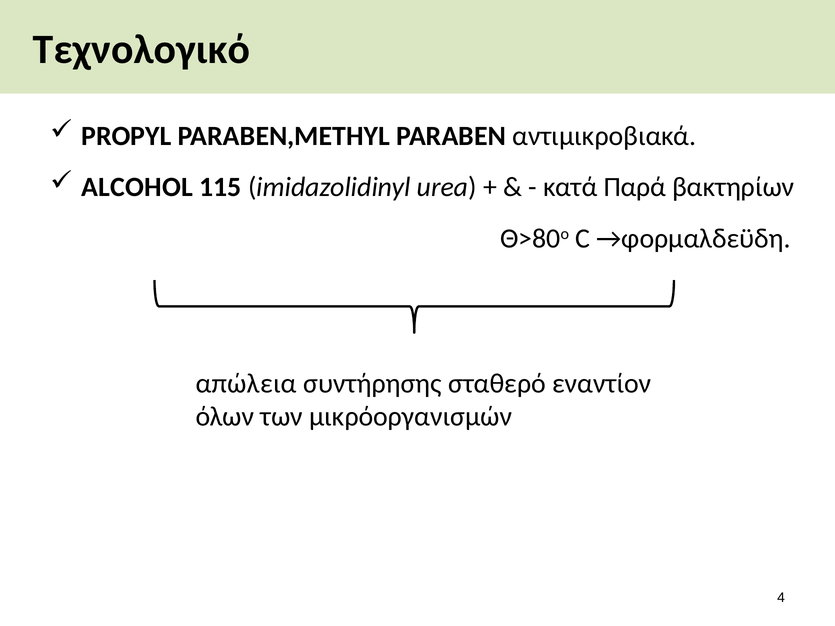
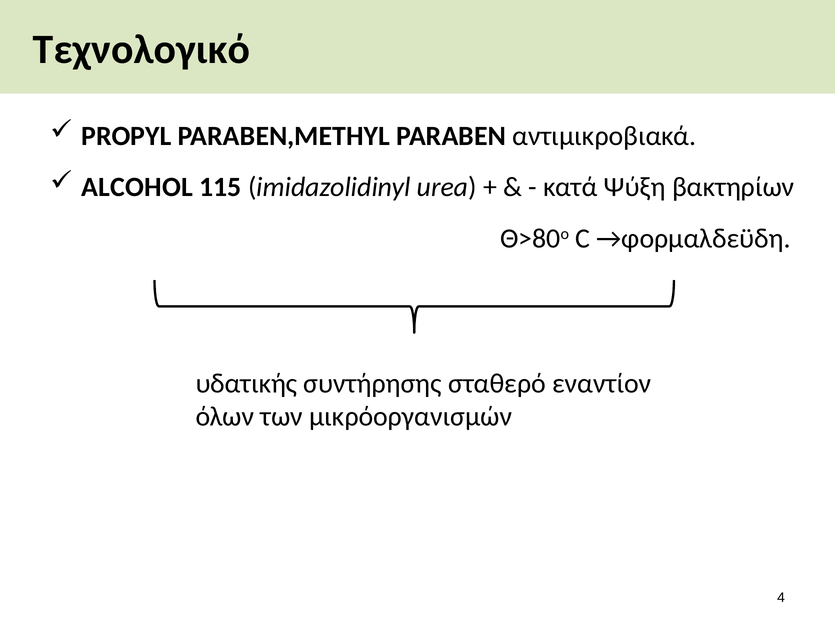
Παρά: Παρά -> Ψύξη (635, 187)
απώλεια: απώλεια -> υδατικής (246, 384)
